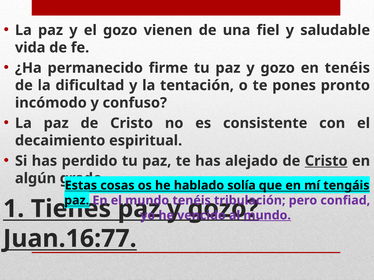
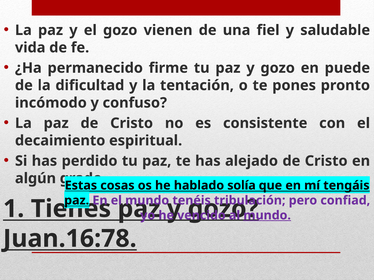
en tenéis: tenéis -> puede (347, 68)
Cristo underline: present -> none (326, 161)
Juan.16:77: Juan.16:77 -> Juan.16:78 (70, 239)
